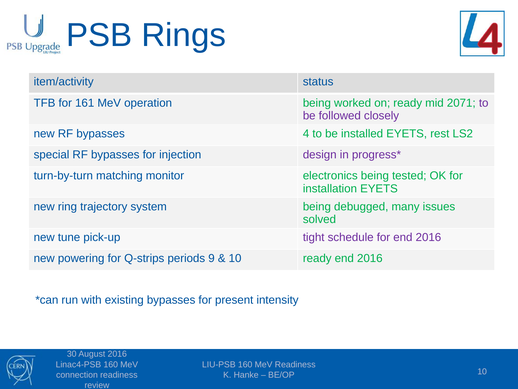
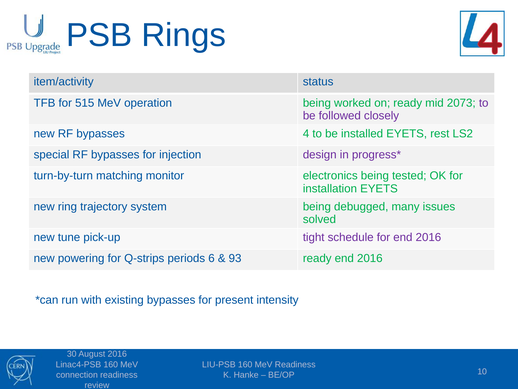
161: 161 -> 515 (85, 103)
2071: 2071 -> 2073 (461, 103)
9: 9 -> 6 (211, 258)
10: 10 -> 93 (235, 258)
